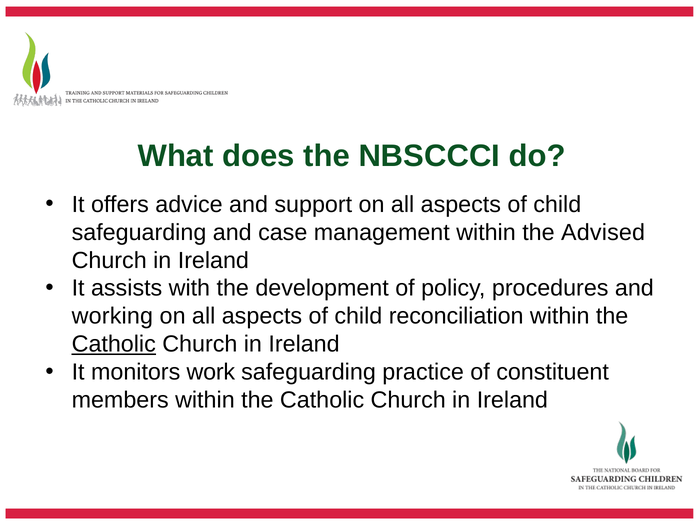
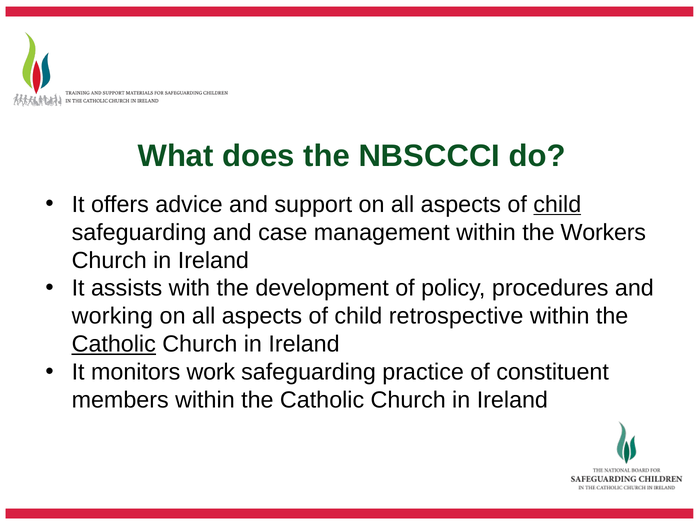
child underline: none -> present (557, 205)
Advised: Advised -> Workers (603, 233)
reconciliation: reconciliation -> retrospective (456, 316)
